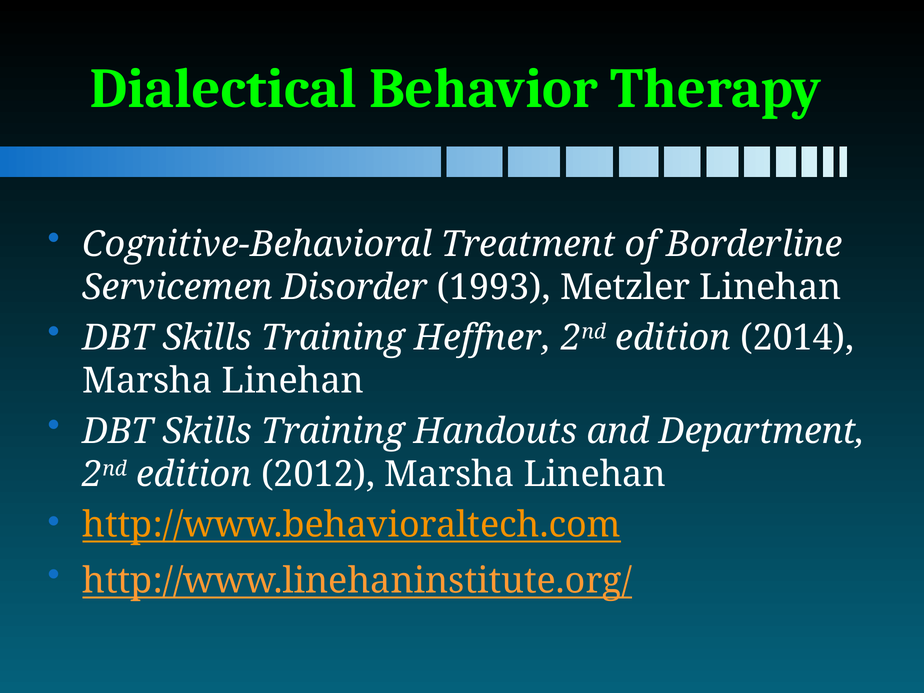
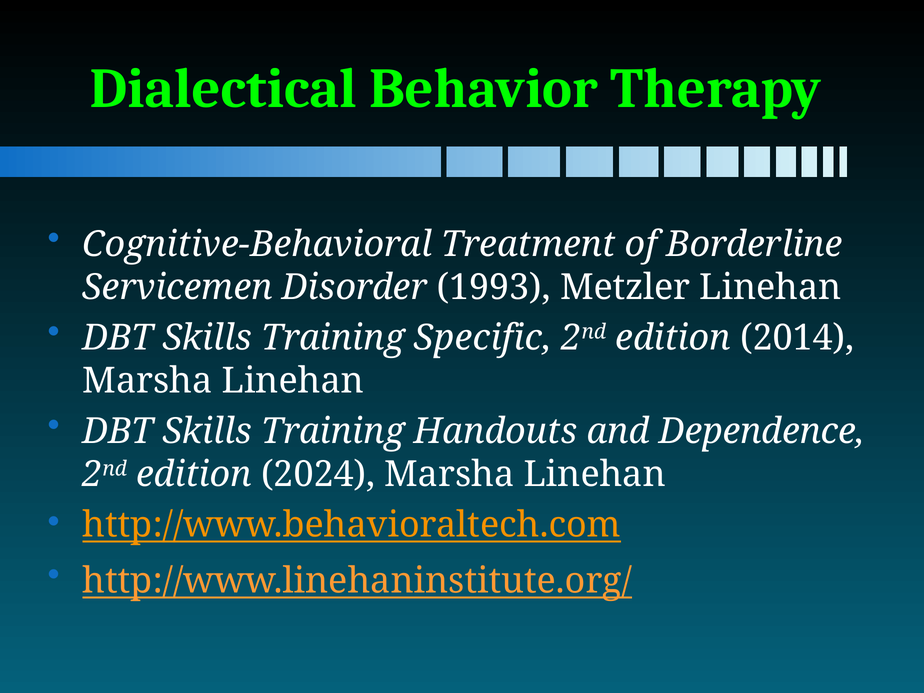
Heffner: Heffner -> Specific (483, 338)
Department: Department -> Dependence (762, 431)
2012: 2012 -> 2024 (318, 474)
